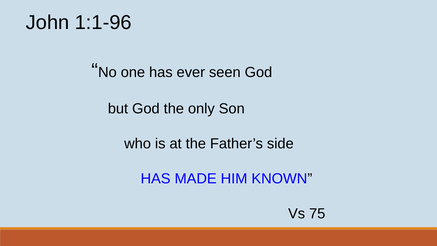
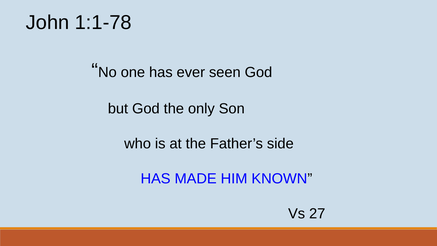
1:1-96: 1:1-96 -> 1:1-78 (103, 23)
75: 75 -> 27 (317, 213)
